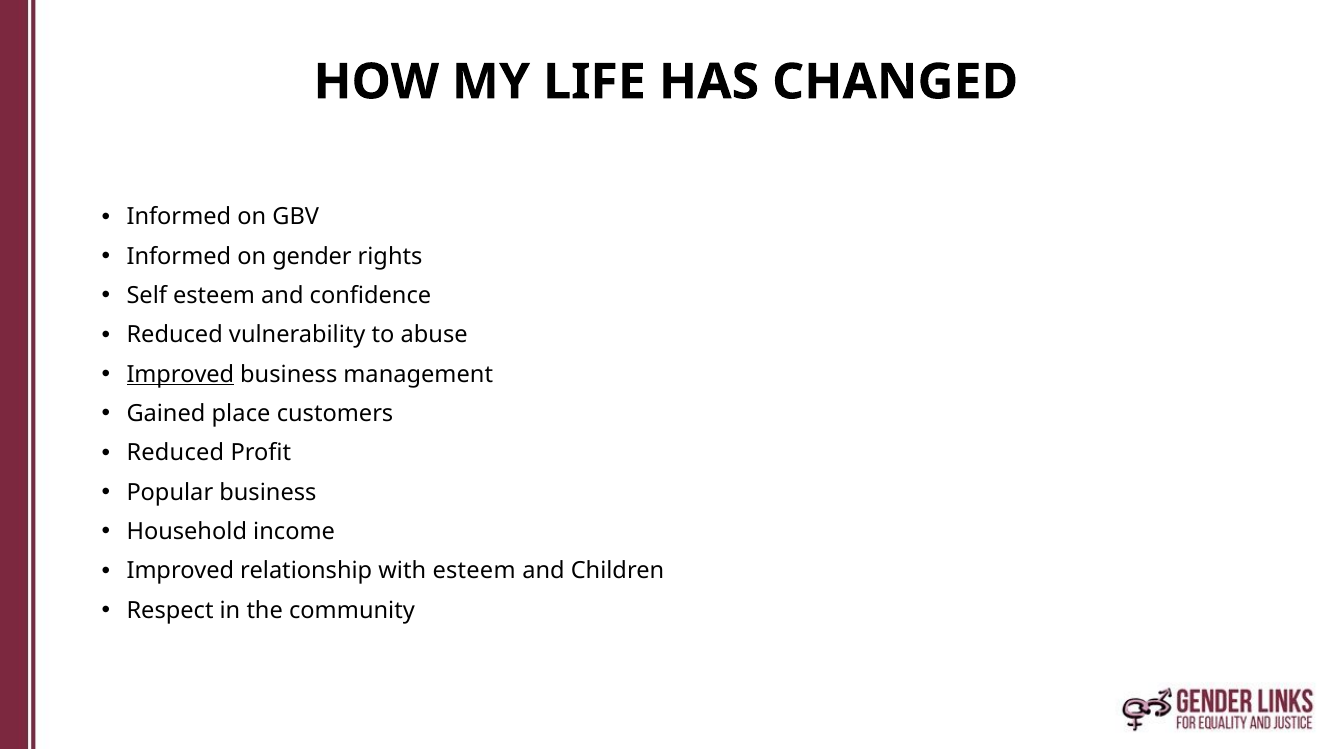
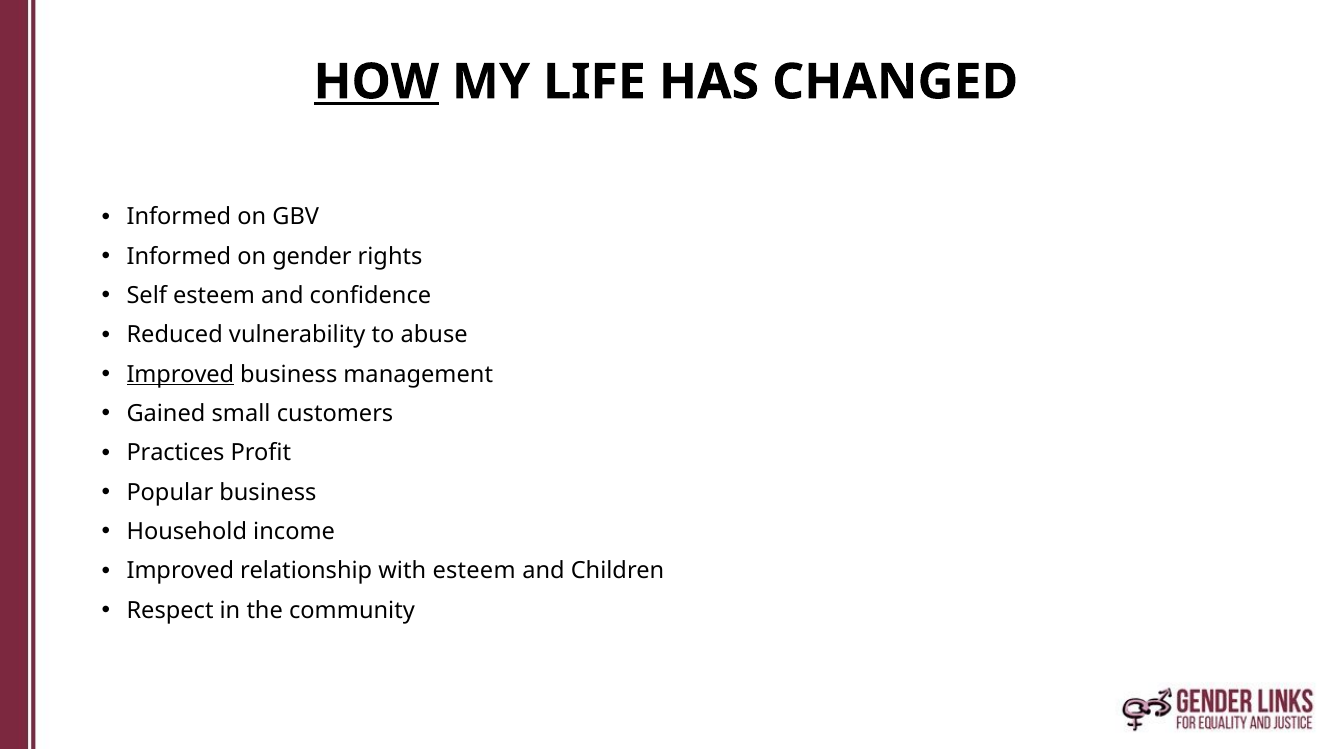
HOW underline: none -> present (376, 82)
place: place -> small (241, 414)
Reduced: Reduced -> Practices (176, 453)
